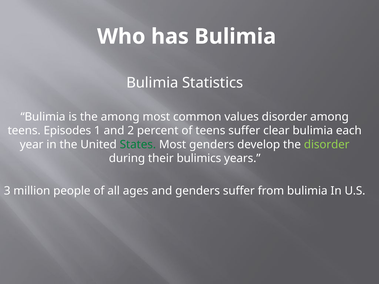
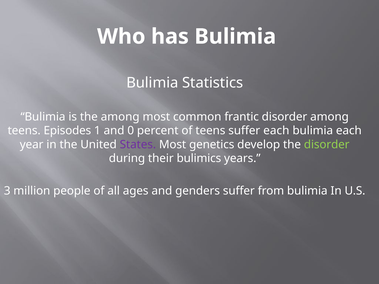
values: values -> frantic (242, 117)
2: 2 -> 0 (131, 131)
suffer clear: clear -> each (276, 131)
States colour: green -> purple (138, 145)
Most genders: genders -> genetics (212, 145)
